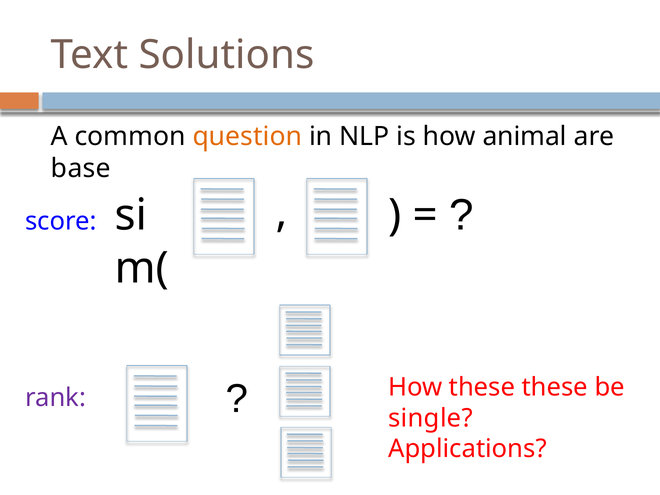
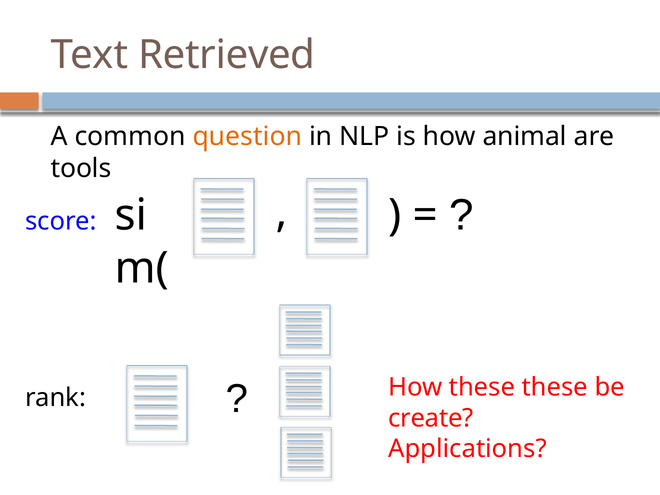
Solutions: Solutions -> Retrieved (227, 55)
base: base -> tools (81, 168)
rank colour: purple -> black (55, 398)
single: single -> create (431, 418)
